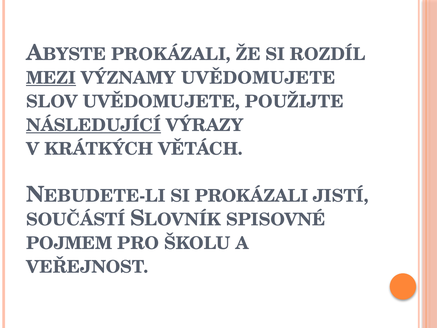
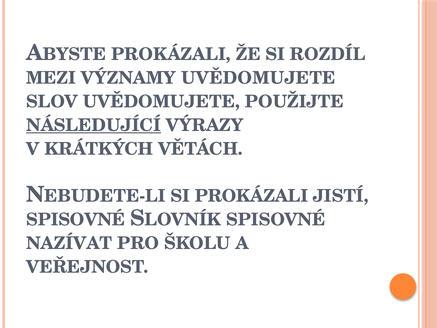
MEZI underline: present -> none (51, 78)
SOUČÁSTÍ: SOUČÁSTÍ -> SPISOVNÉ (76, 220)
POJMEM: POJMEM -> NAZÍVAT (69, 243)
